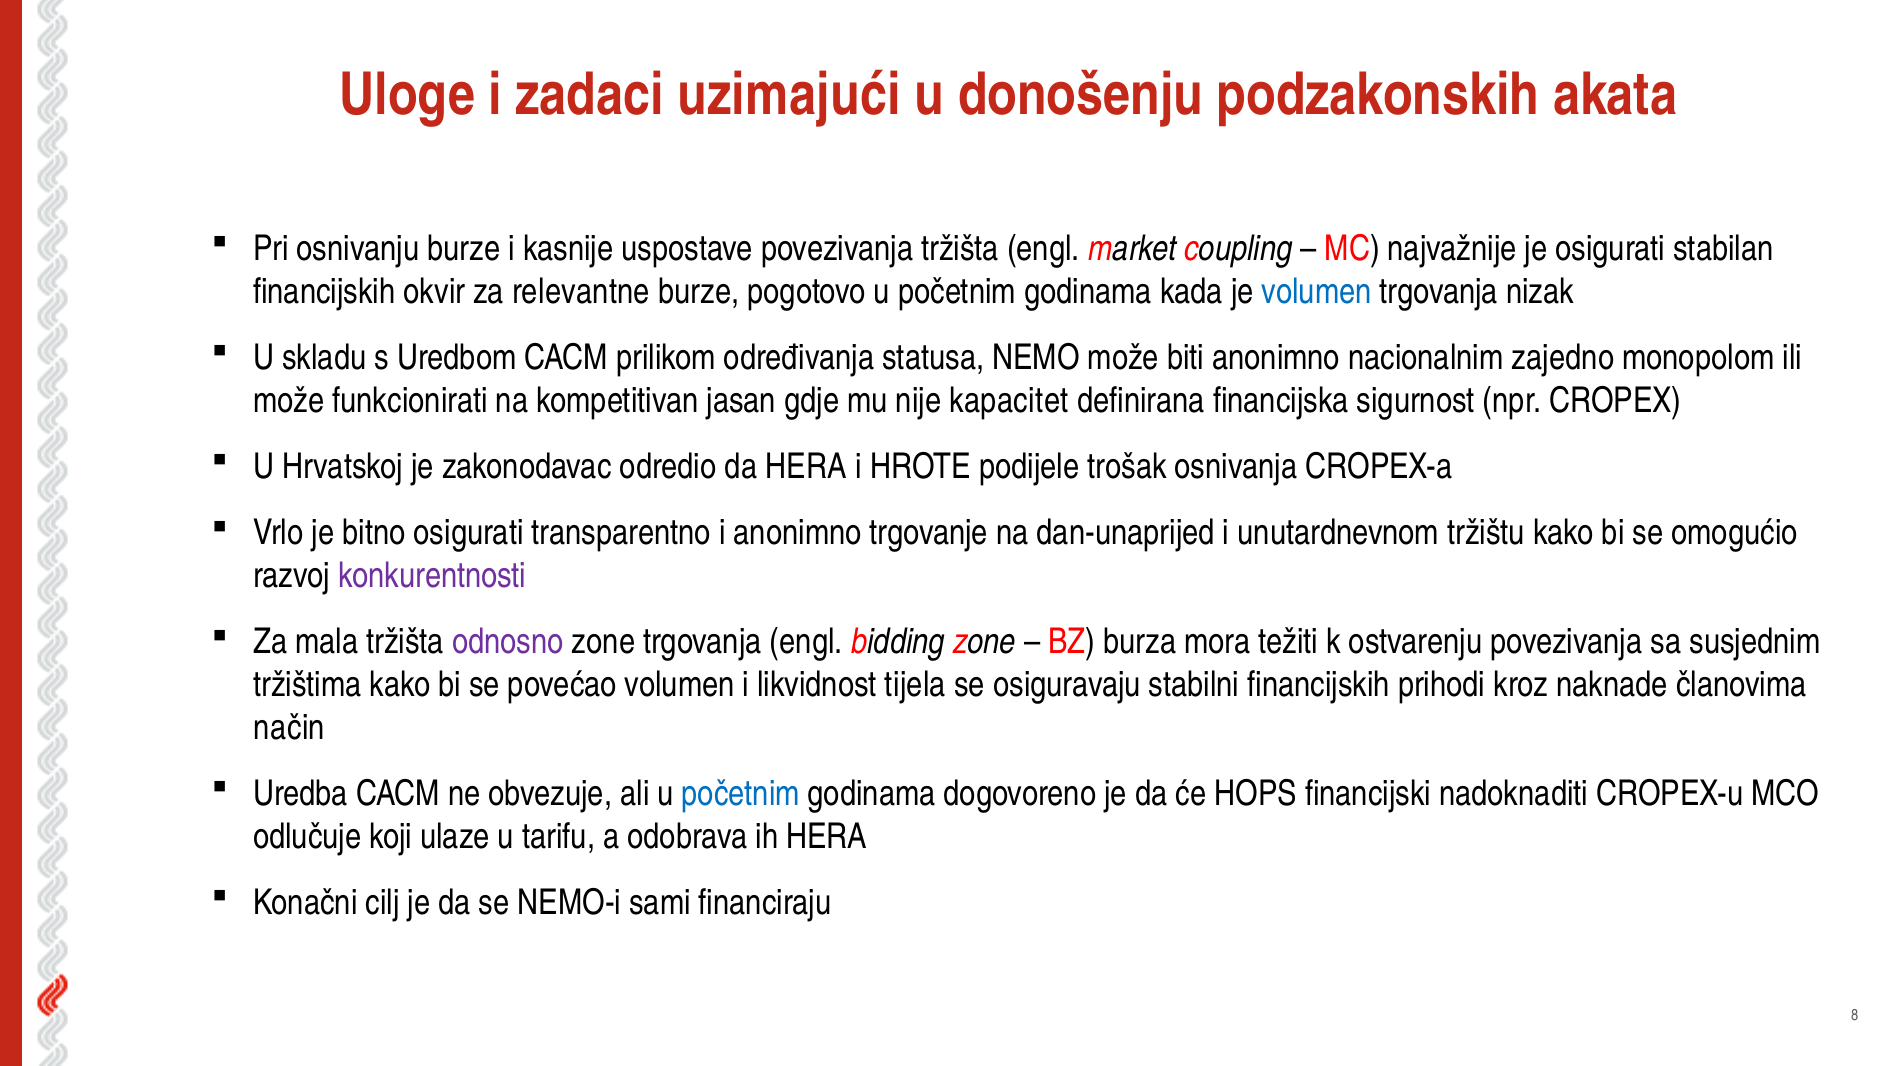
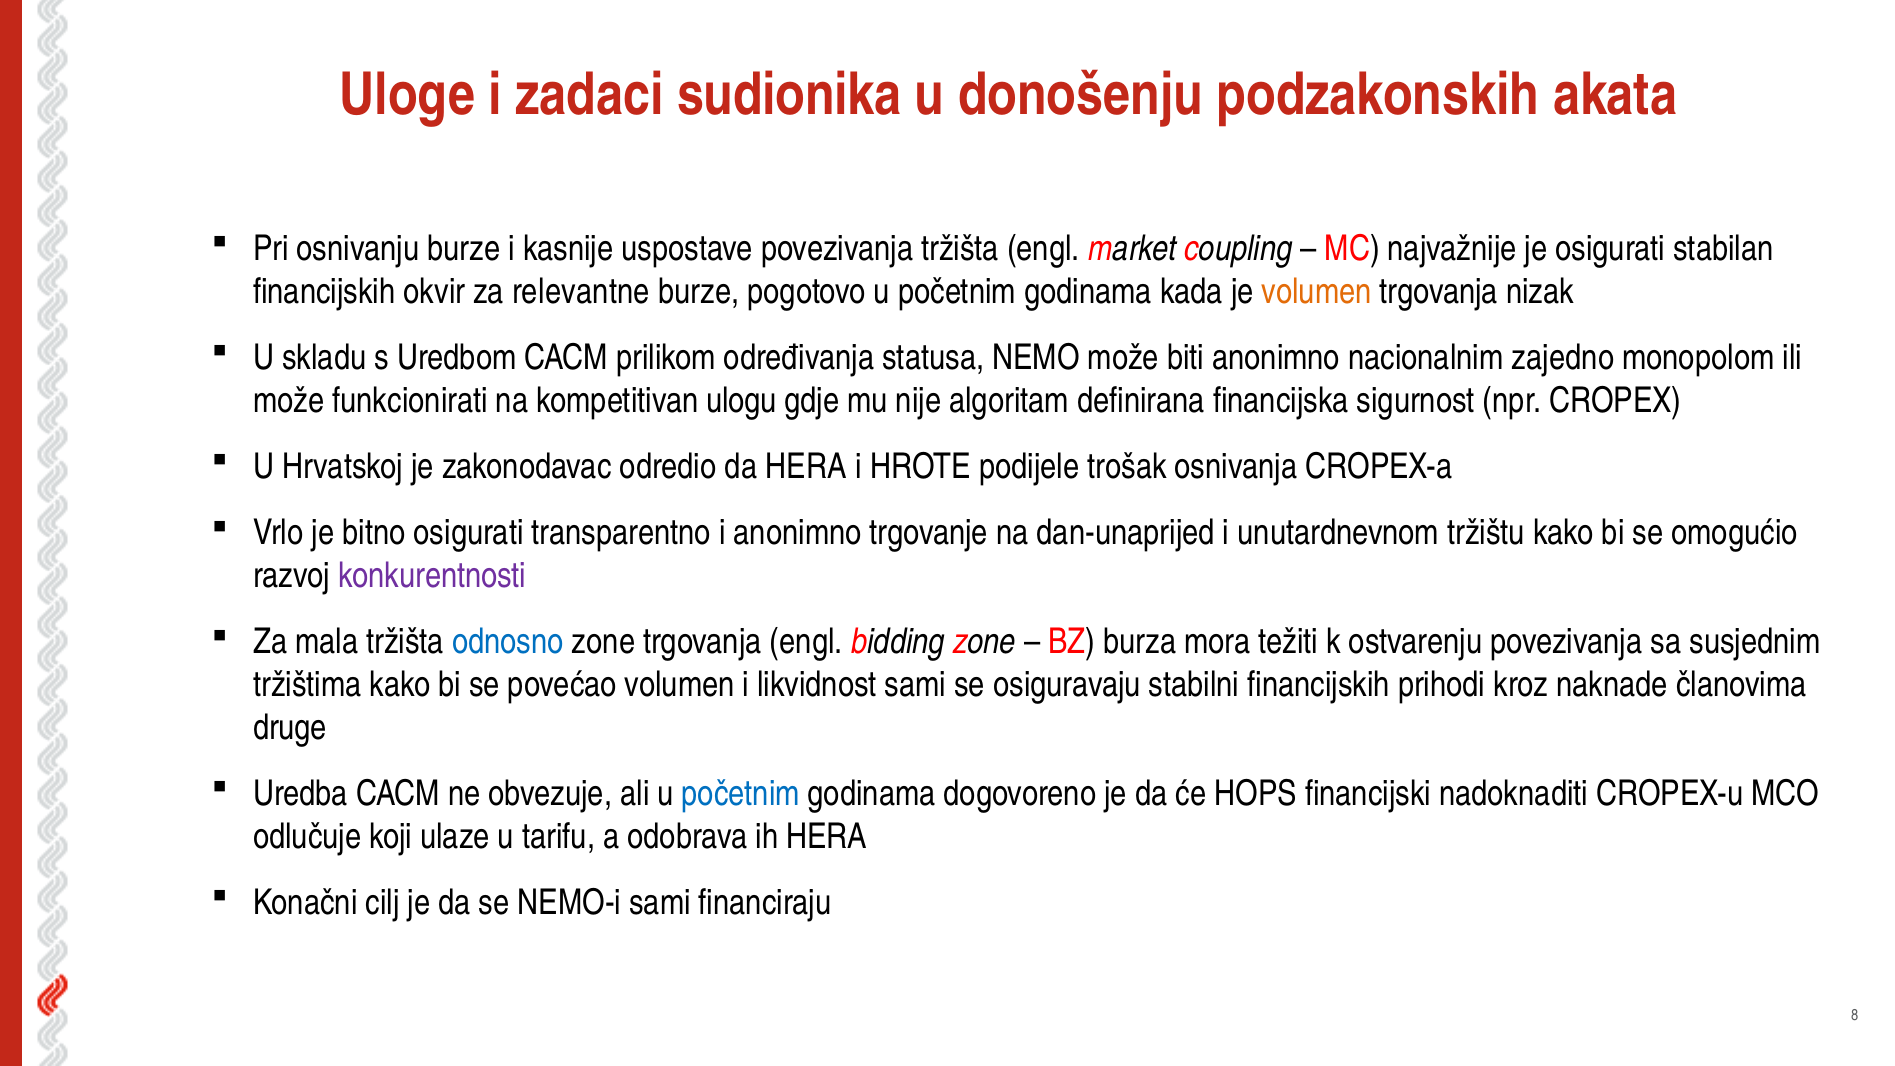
uzimajući: uzimajući -> sudionika (789, 95)
volumen colour: blue -> orange (1317, 291)
jasan: jasan -> ulogu (741, 400)
kapacitet: kapacitet -> algoritam (1009, 400)
odnosno colour: purple -> blue (508, 642)
likvidnost tijela: tijela -> sami (916, 685)
način: način -> druge (290, 727)
